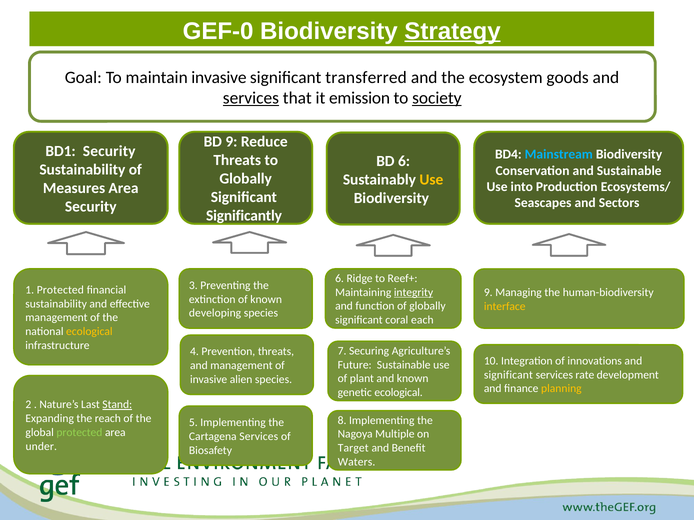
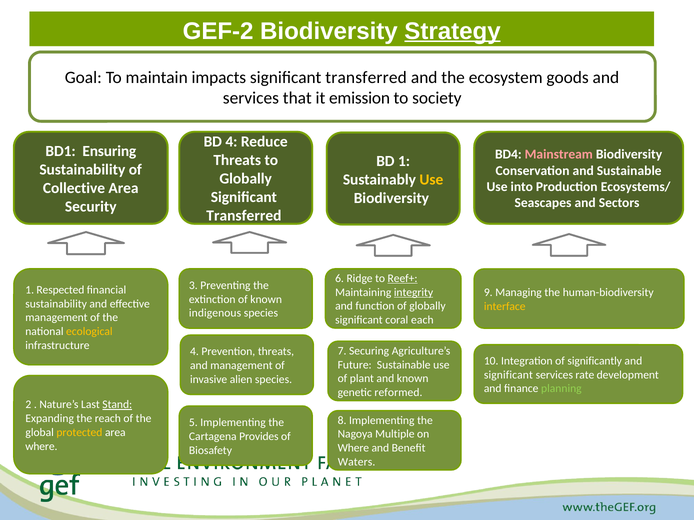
GEF-0: GEF-0 -> GEF-2 (218, 31)
maintain invasive: invasive -> impacts (219, 77)
services underline: present -> none (251, 98)
society underline: present -> none (437, 98)
BD 9: 9 -> 4 (231, 142)
BD1 Security: Security -> Ensuring (109, 151)
Mainstream colour: light blue -> pink (559, 155)
BD 6: 6 -> 1 (404, 161)
Measures: Measures -> Collective (74, 188)
Significantly: Significantly -> Transferred (244, 216)
Reef+ underline: none -> present (403, 279)
1 Protected: Protected -> Respected (60, 290)
developing: developing -> indigenous (215, 313)
innovations: innovations -> significantly (595, 361)
planning colour: yellow -> light green (561, 389)
genetic ecological: ecological -> reformed (398, 393)
protected colour: light green -> yellow (79, 433)
Cartagena Services: Services -> Provides (259, 437)
under: under -> where (41, 447)
Target: Target -> Where (353, 448)
